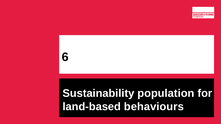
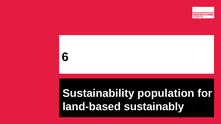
behaviours: behaviours -> sustainably (154, 107)
